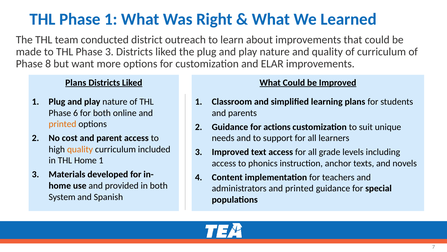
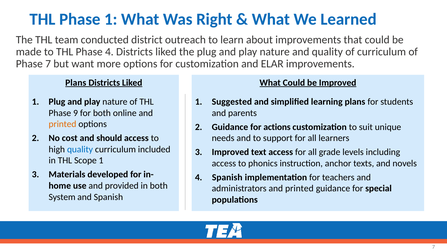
Phase 3: 3 -> 4 (109, 52)
Phase 8: 8 -> 7 (48, 64)
Classroom: Classroom -> Suggested (232, 101)
6: 6 -> 9 (76, 113)
parent: parent -> should (109, 138)
quality colour: orange -> blue (80, 149)
THL Home: Home -> Scope (85, 160)
Content: Content -> Spanish (227, 177)
